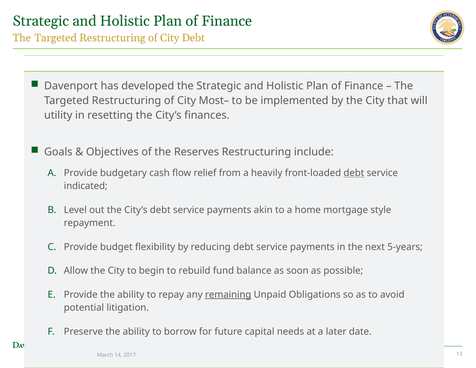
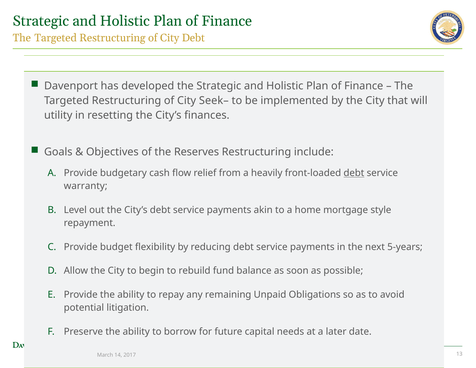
Most–: Most– -> Seek– (214, 101)
indicated: indicated -> warranty (86, 186)
remaining underline: present -> none (228, 295)
